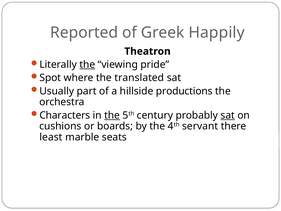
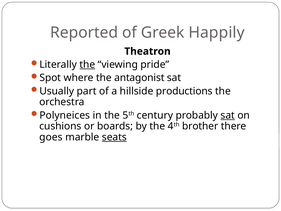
translated: translated -> antagonist (139, 78)
Characters: Characters -> Polyneices (65, 115)
the underline: present -> none (112, 115)
servant: servant -> brother (200, 126)
least: least -> goes (51, 137)
seats underline: none -> present (114, 137)
